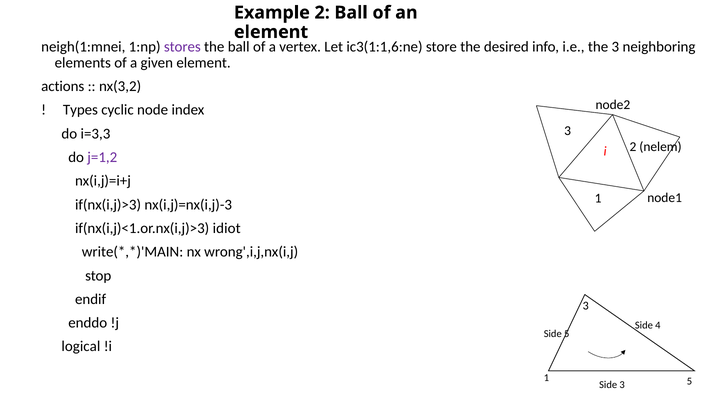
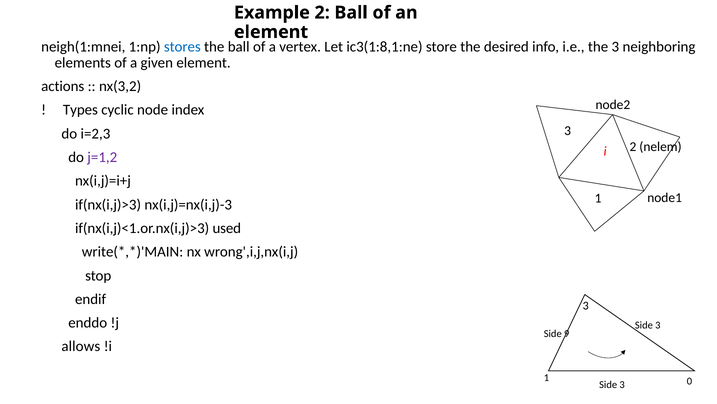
stores colour: purple -> blue (182, 47)
ic3(1:1,6:ne: ic3(1:1,6:ne -> ic3(1:8,1:ne (385, 47)
i=3,3: i=3,3 -> i=2,3 (95, 133)
idiot: idiot -> used (227, 228)
4: 4 -> 3 (658, 325)
Side 5: 5 -> 9 (567, 333)
logical: logical -> allows (81, 346)
1 5: 5 -> 0 (689, 381)
